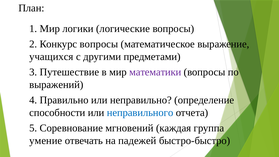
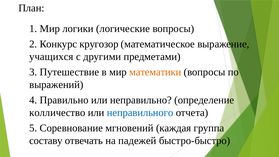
Конкурс вопросы: вопросы -> кругозор (99, 44)
математики colour: purple -> orange (155, 72)
способности: способности -> колличество (57, 113)
умение: умение -> составу (46, 141)
